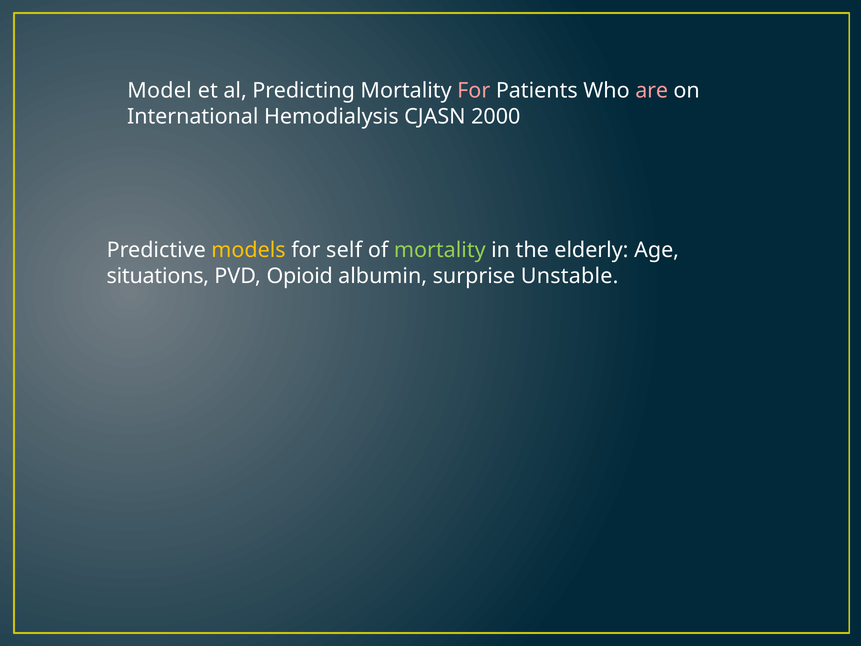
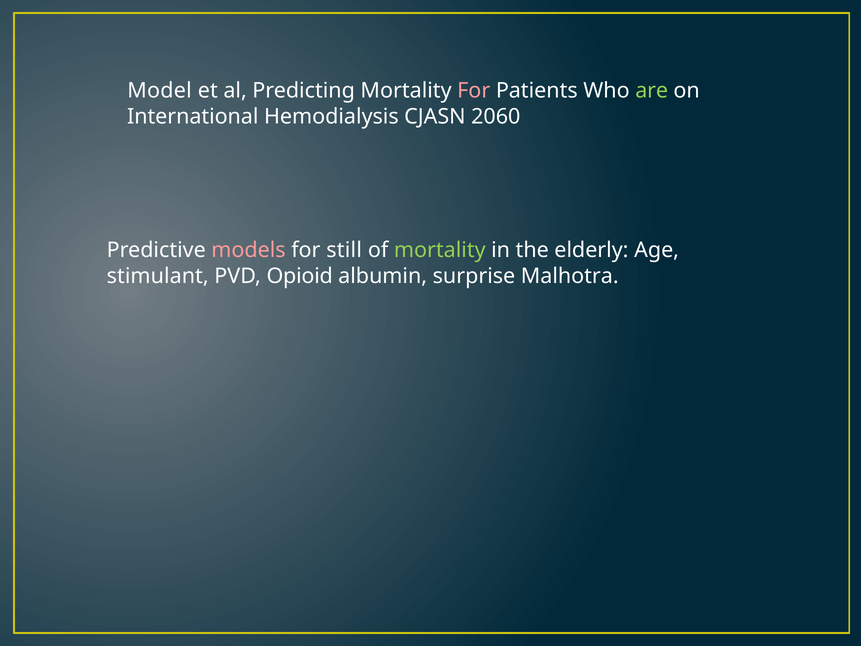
are colour: pink -> light green (652, 91)
2000: 2000 -> 2060 (496, 116)
models colour: yellow -> pink (248, 250)
self: self -> still (344, 250)
situations: situations -> stimulant (158, 276)
Unstable: Unstable -> Malhotra (570, 276)
